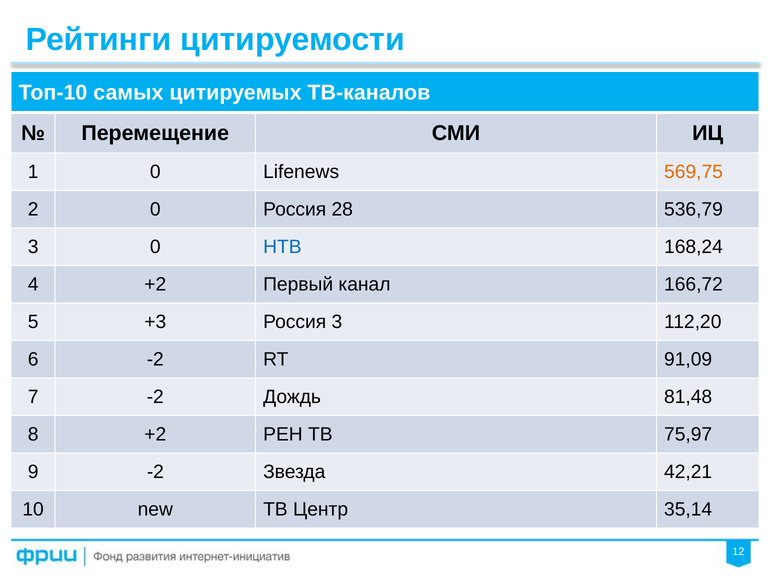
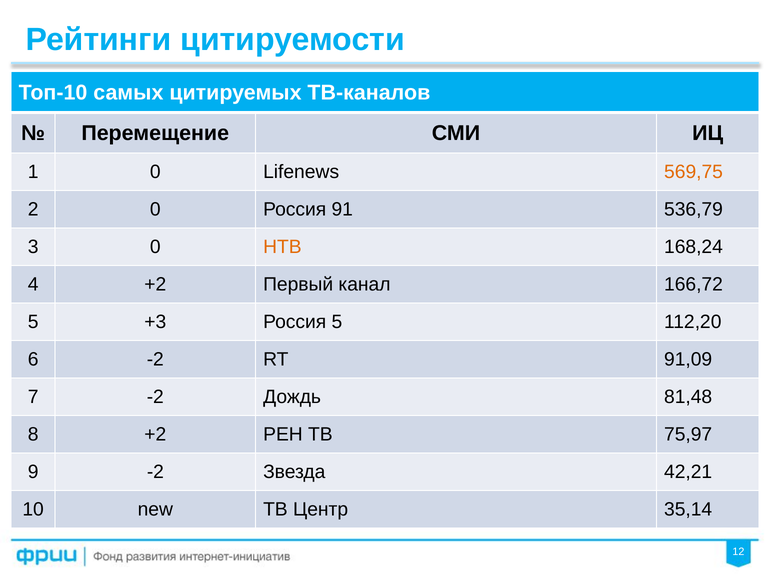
28: 28 -> 91 (342, 209)
НТВ colour: blue -> orange (282, 247)
Россия 3: 3 -> 5 (337, 322)
